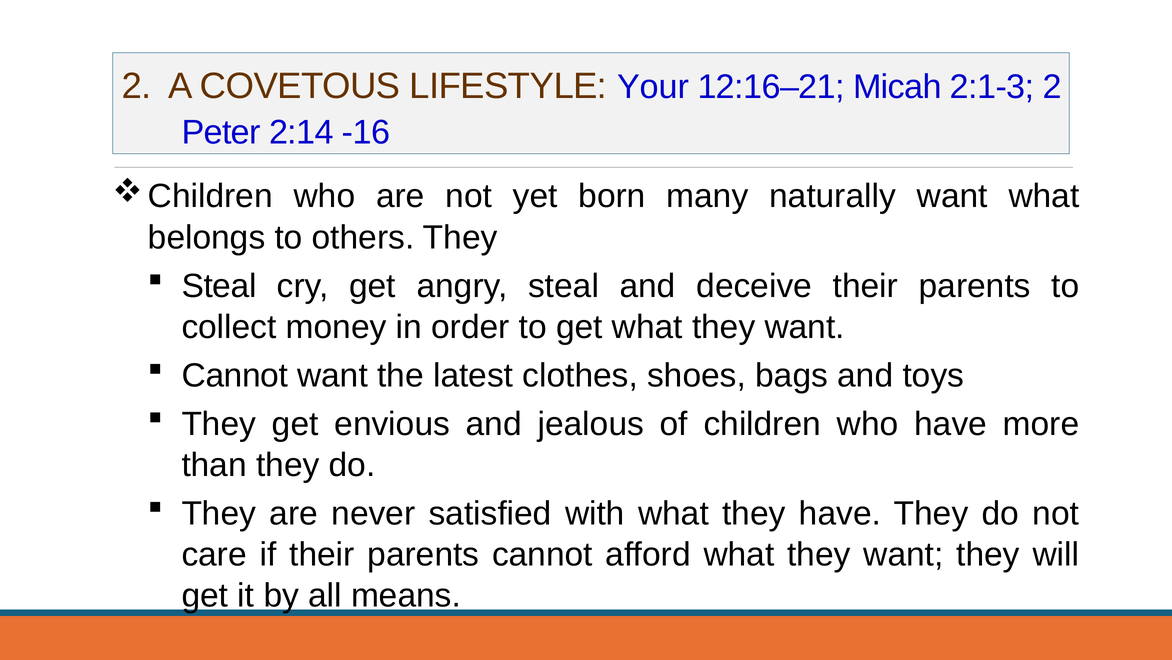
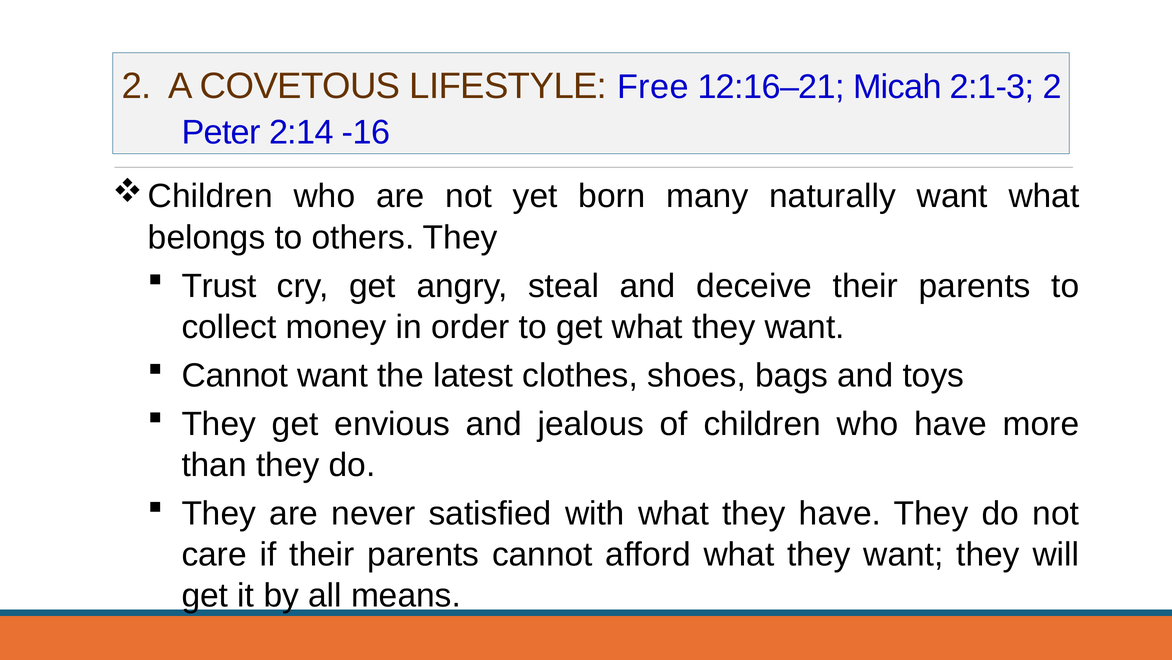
Your: Your -> Free (653, 87)
Steal: Steal -> Trust (219, 286)
